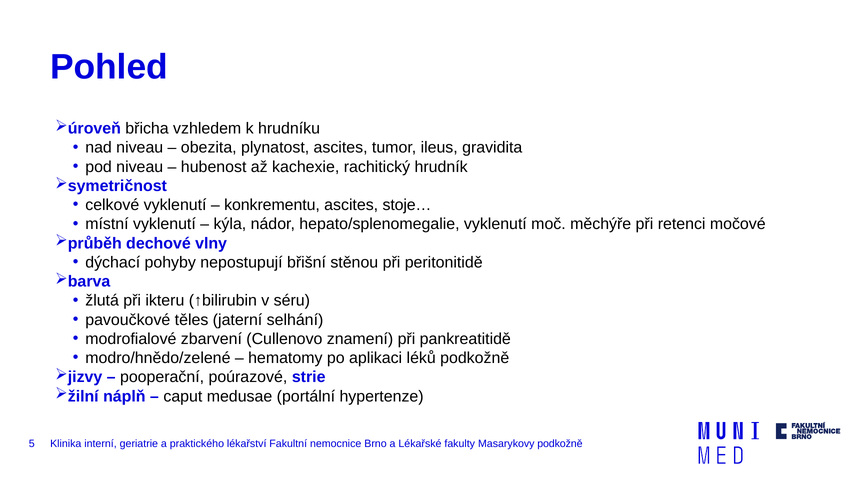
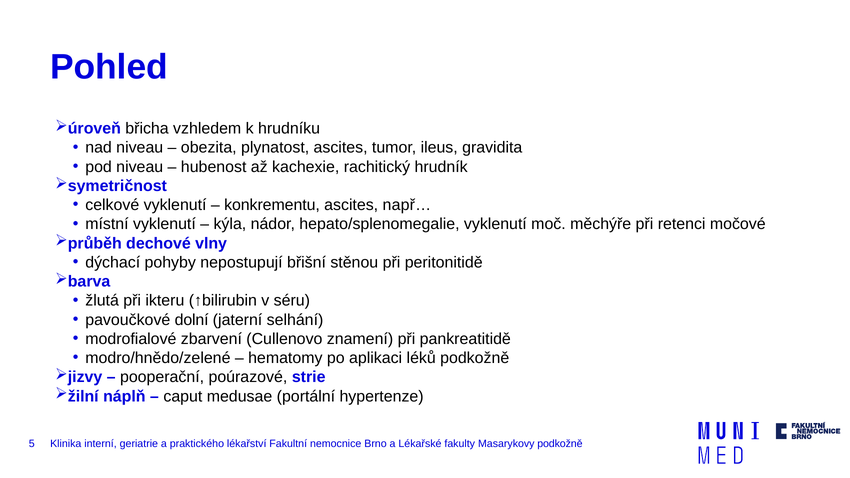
stoje…: stoje… -> např… (407, 205)
těles: těles -> dolní (192, 320)
